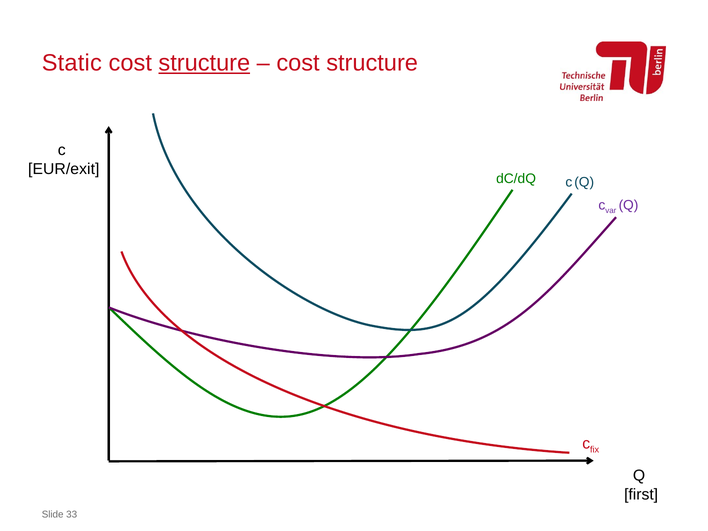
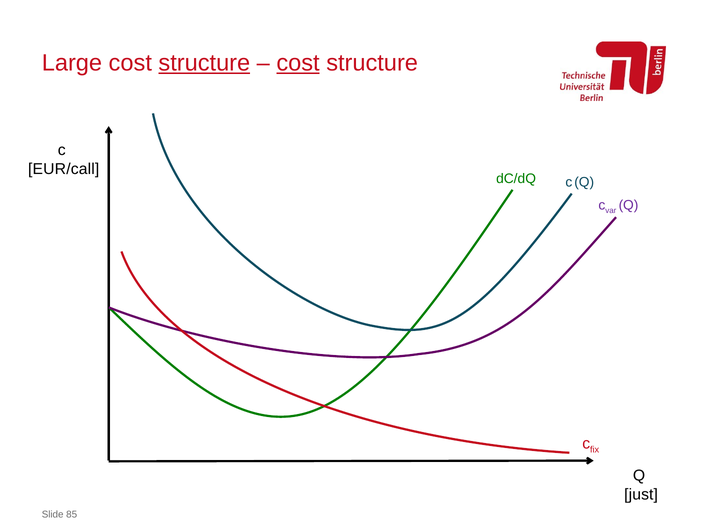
Static: Static -> Large (72, 63)
cost underline: none -> present (298, 63)
EUR/exit: EUR/exit -> EUR/call (64, 169)
first: first -> just (641, 495)
33: 33 -> 85 (72, 514)
